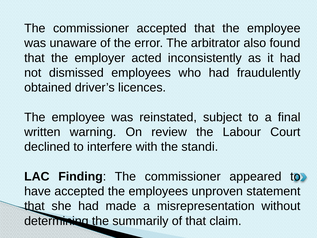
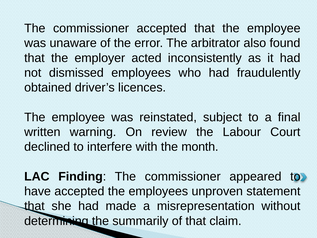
standi: standi -> month (200, 147)
